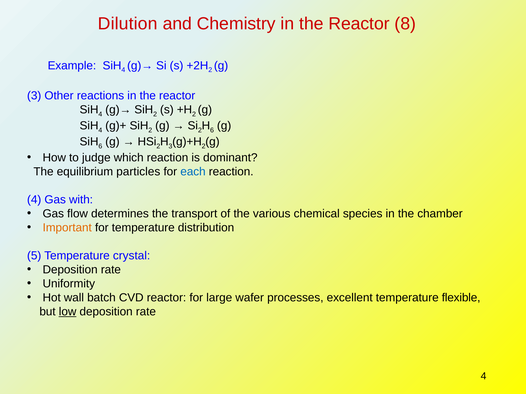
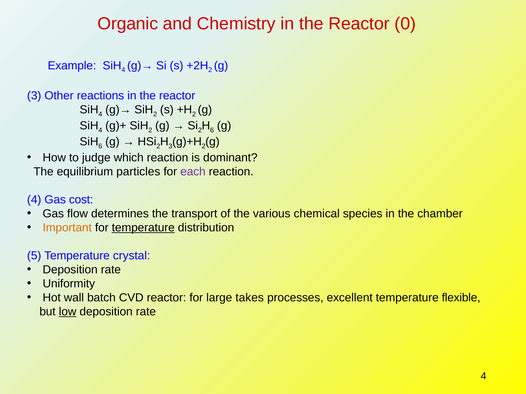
Dilution: Dilution -> Organic (128, 24)
8: 8 -> 0 (405, 24)
each colour: blue -> purple (193, 172)
with: with -> cost (81, 200)
temperature underline: none -> present (143, 228)
wafer: wafer -> takes (250, 298)
